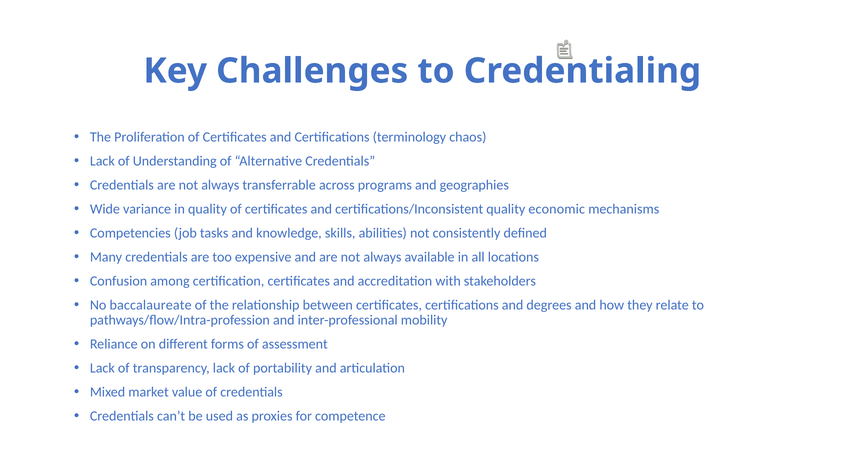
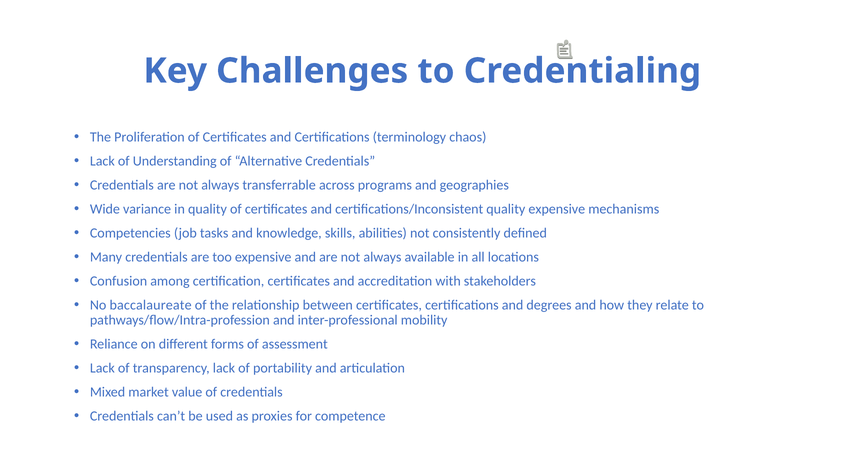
quality economic: economic -> expensive (557, 209)
